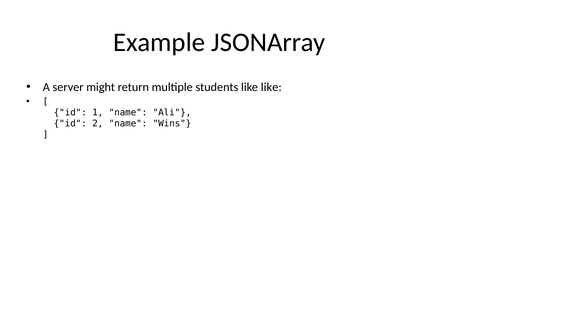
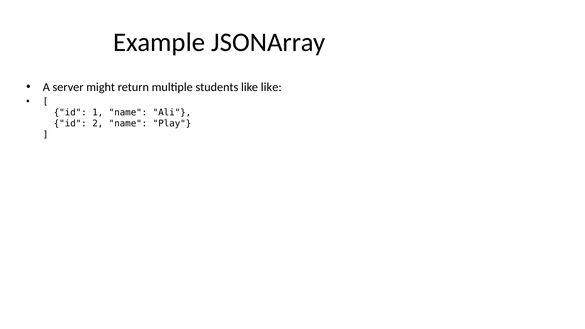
Wins: Wins -> Play (172, 123)
